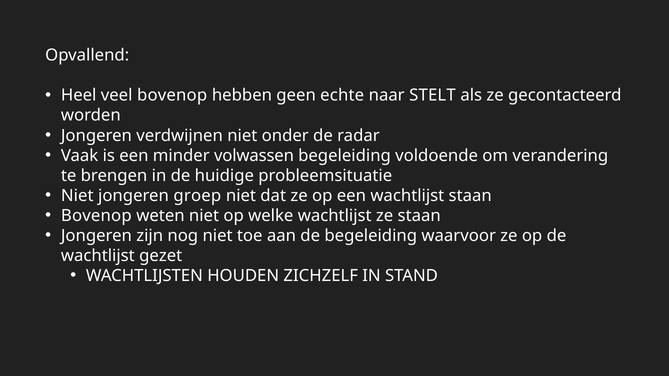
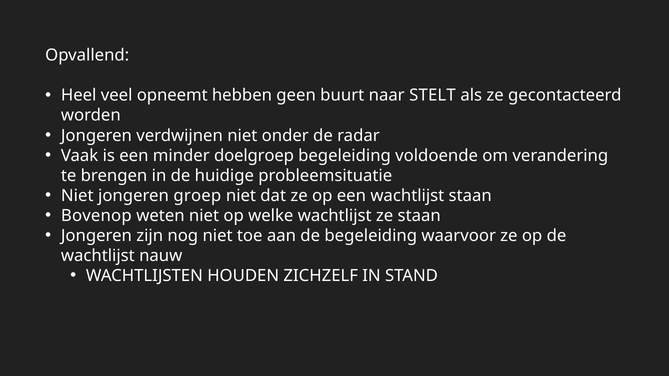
veel bovenop: bovenop -> opneemt (172, 95)
echte: echte -> buurt (342, 95)
volwassen: volwassen -> doelgroep (254, 156)
gezet: gezet -> nauw (161, 256)
